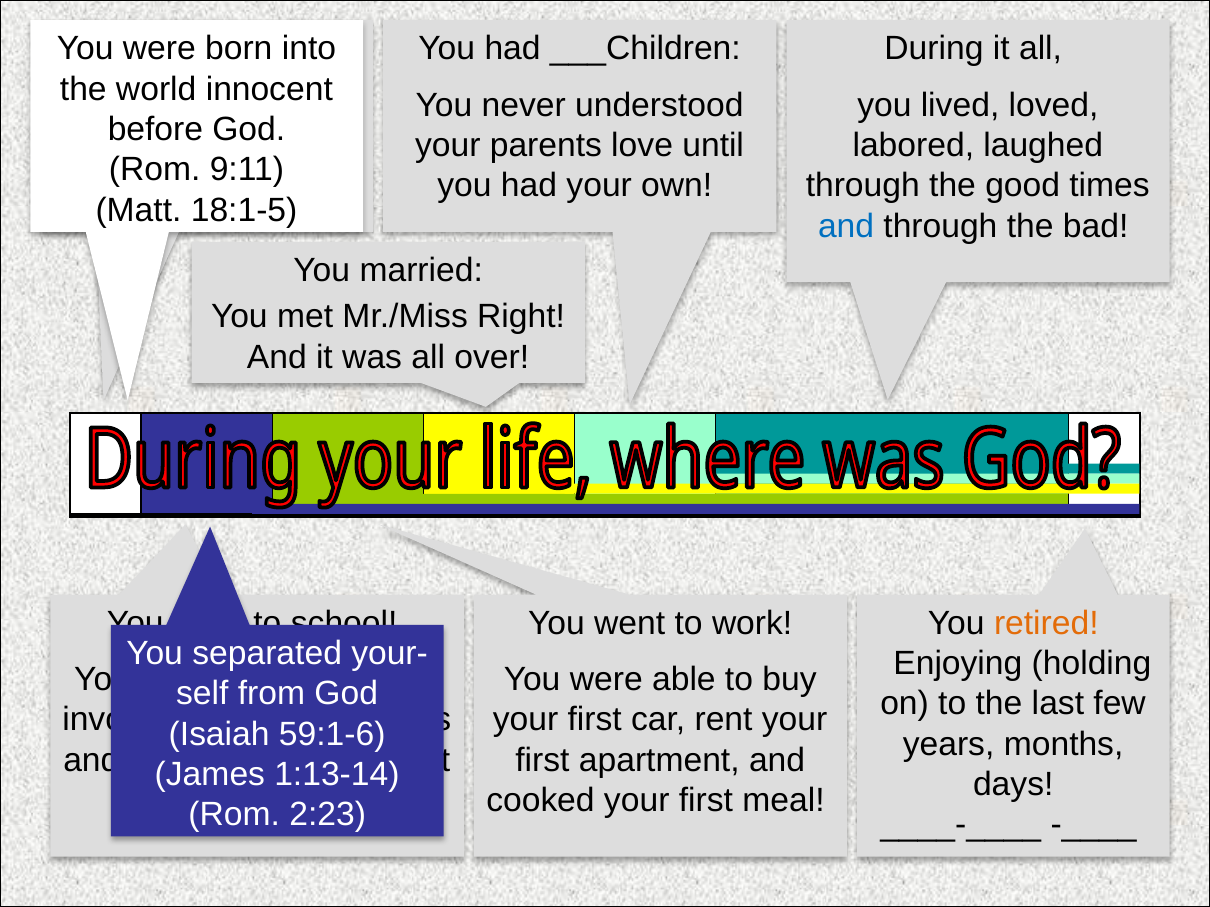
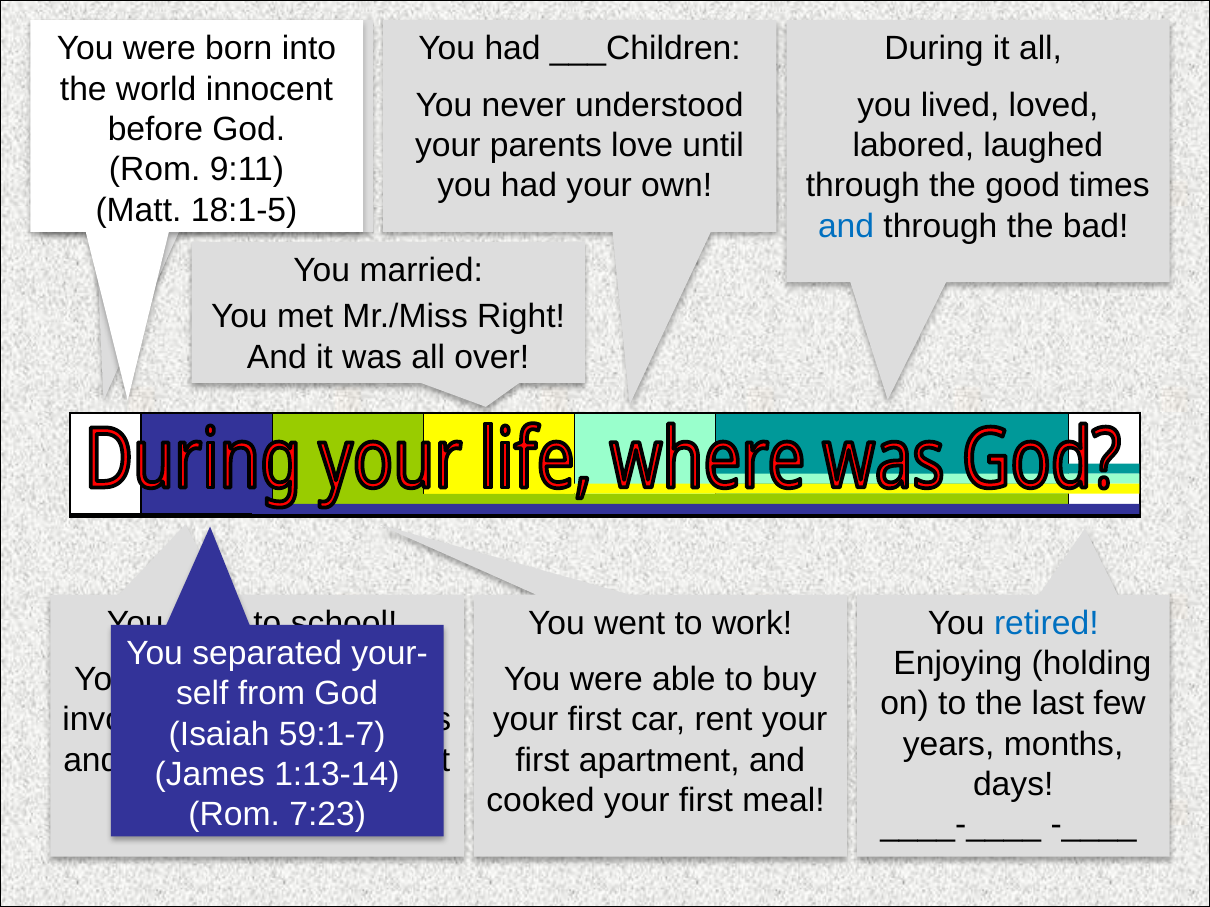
retired colour: orange -> blue (1046, 623)
59:1-6: 59:1-6 -> 59:1-7 (332, 734)
2:23: 2:23 -> 7:23 (328, 815)
